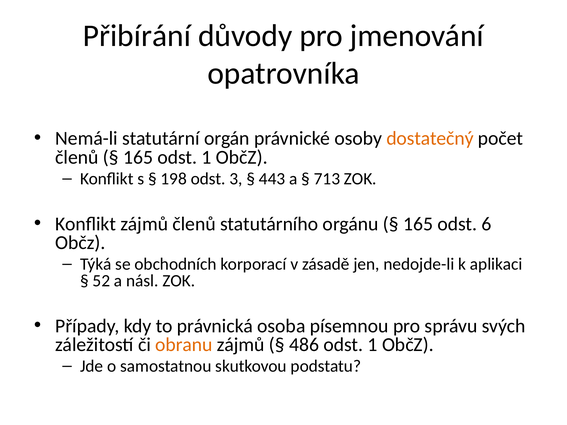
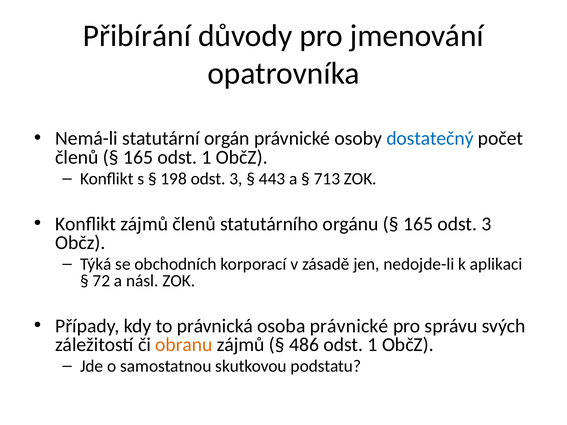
dostatečný colour: orange -> blue (430, 139)
165 odst 6: 6 -> 3 (487, 224)
52: 52 -> 72 (101, 281)
osoba písemnou: písemnou -> právnické (349, 326)
